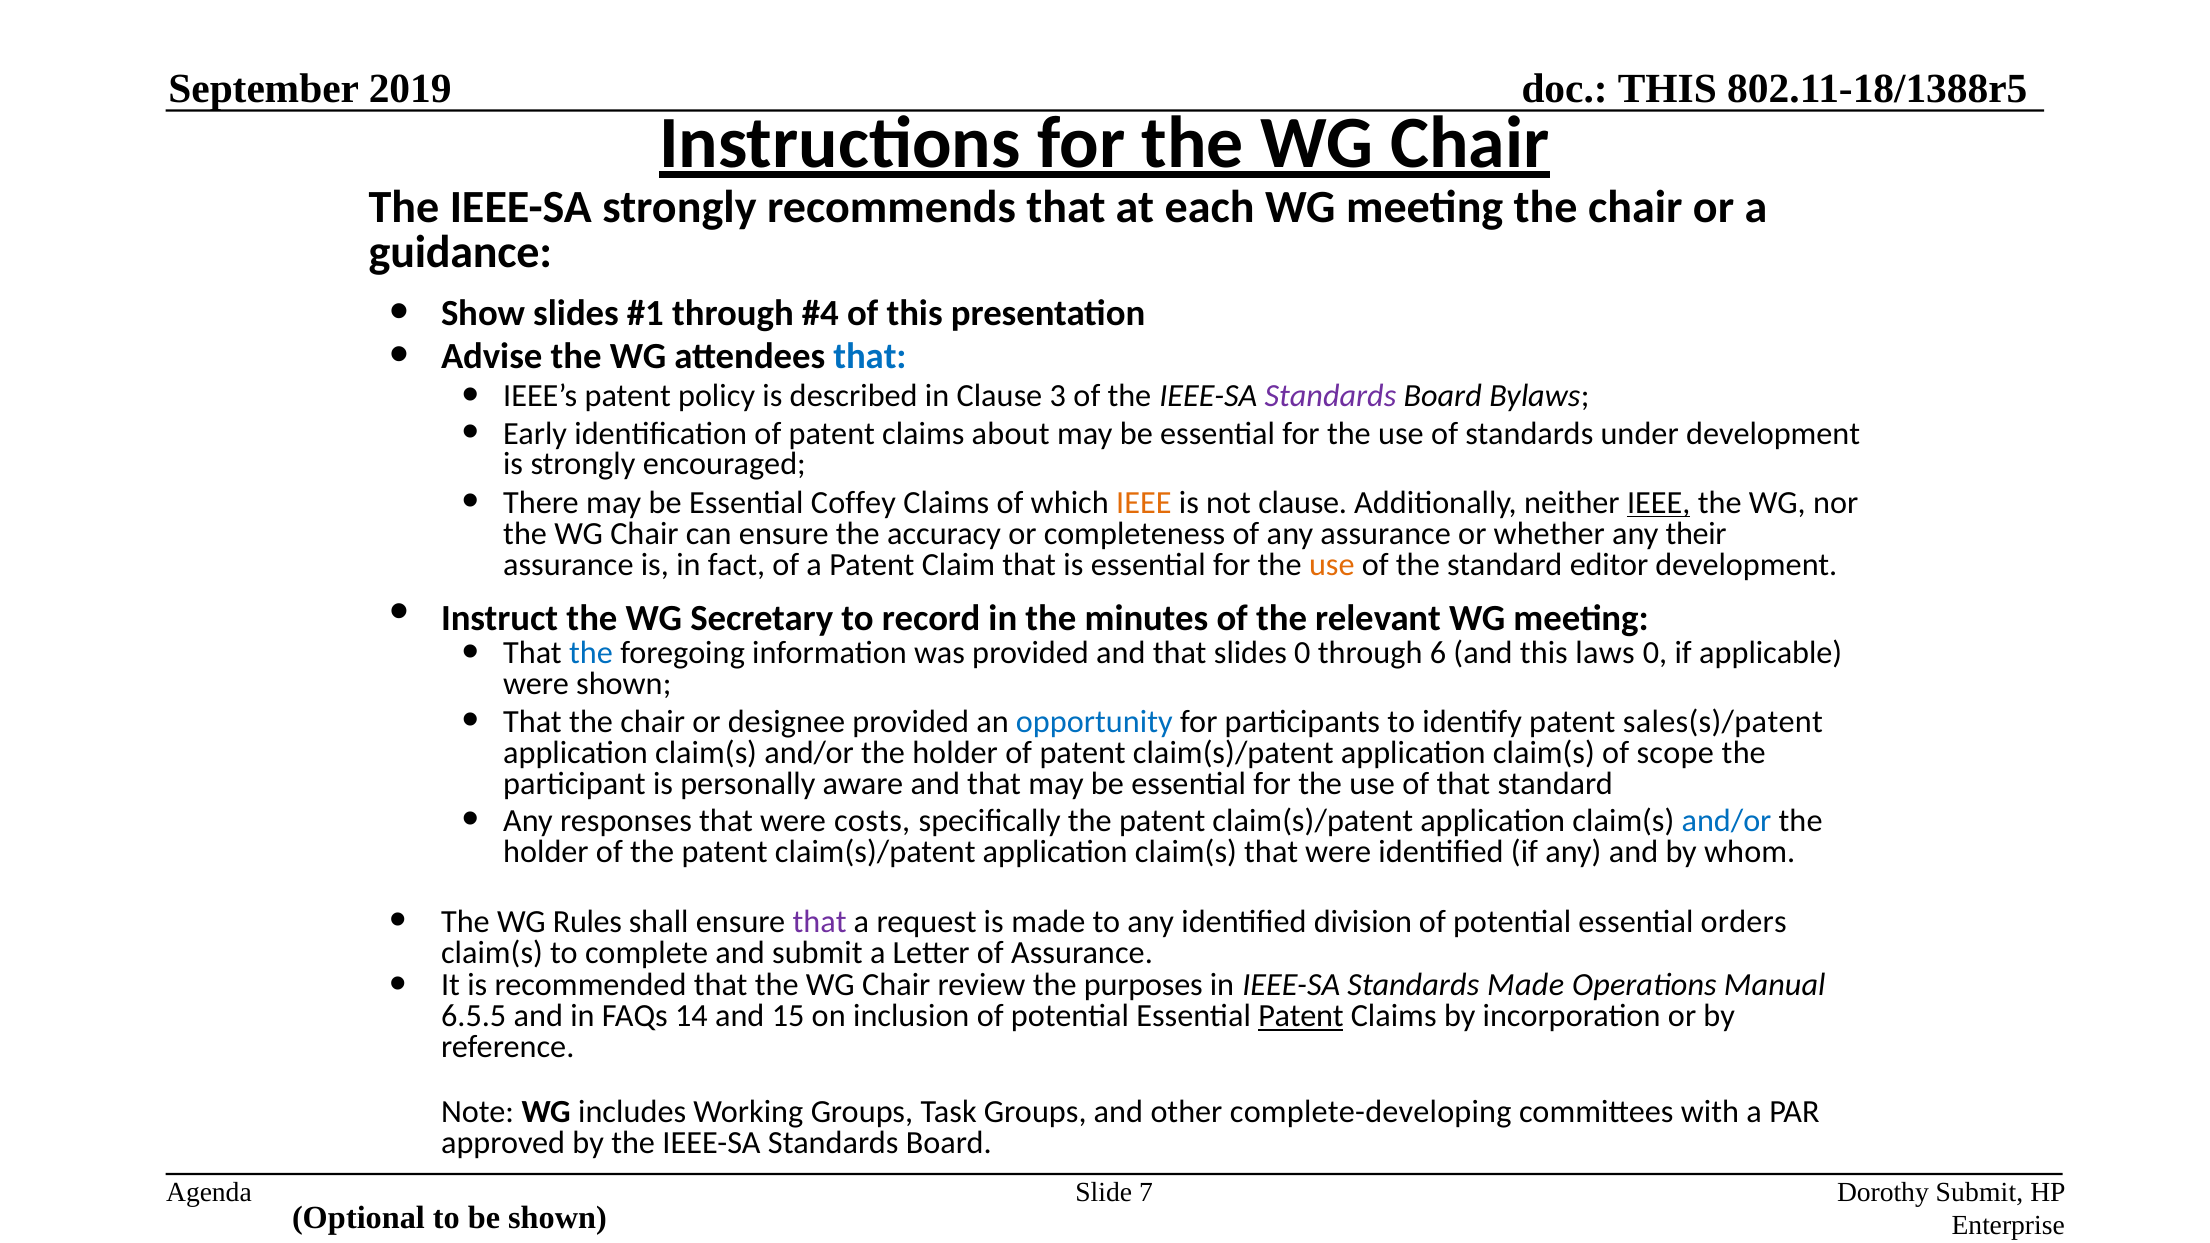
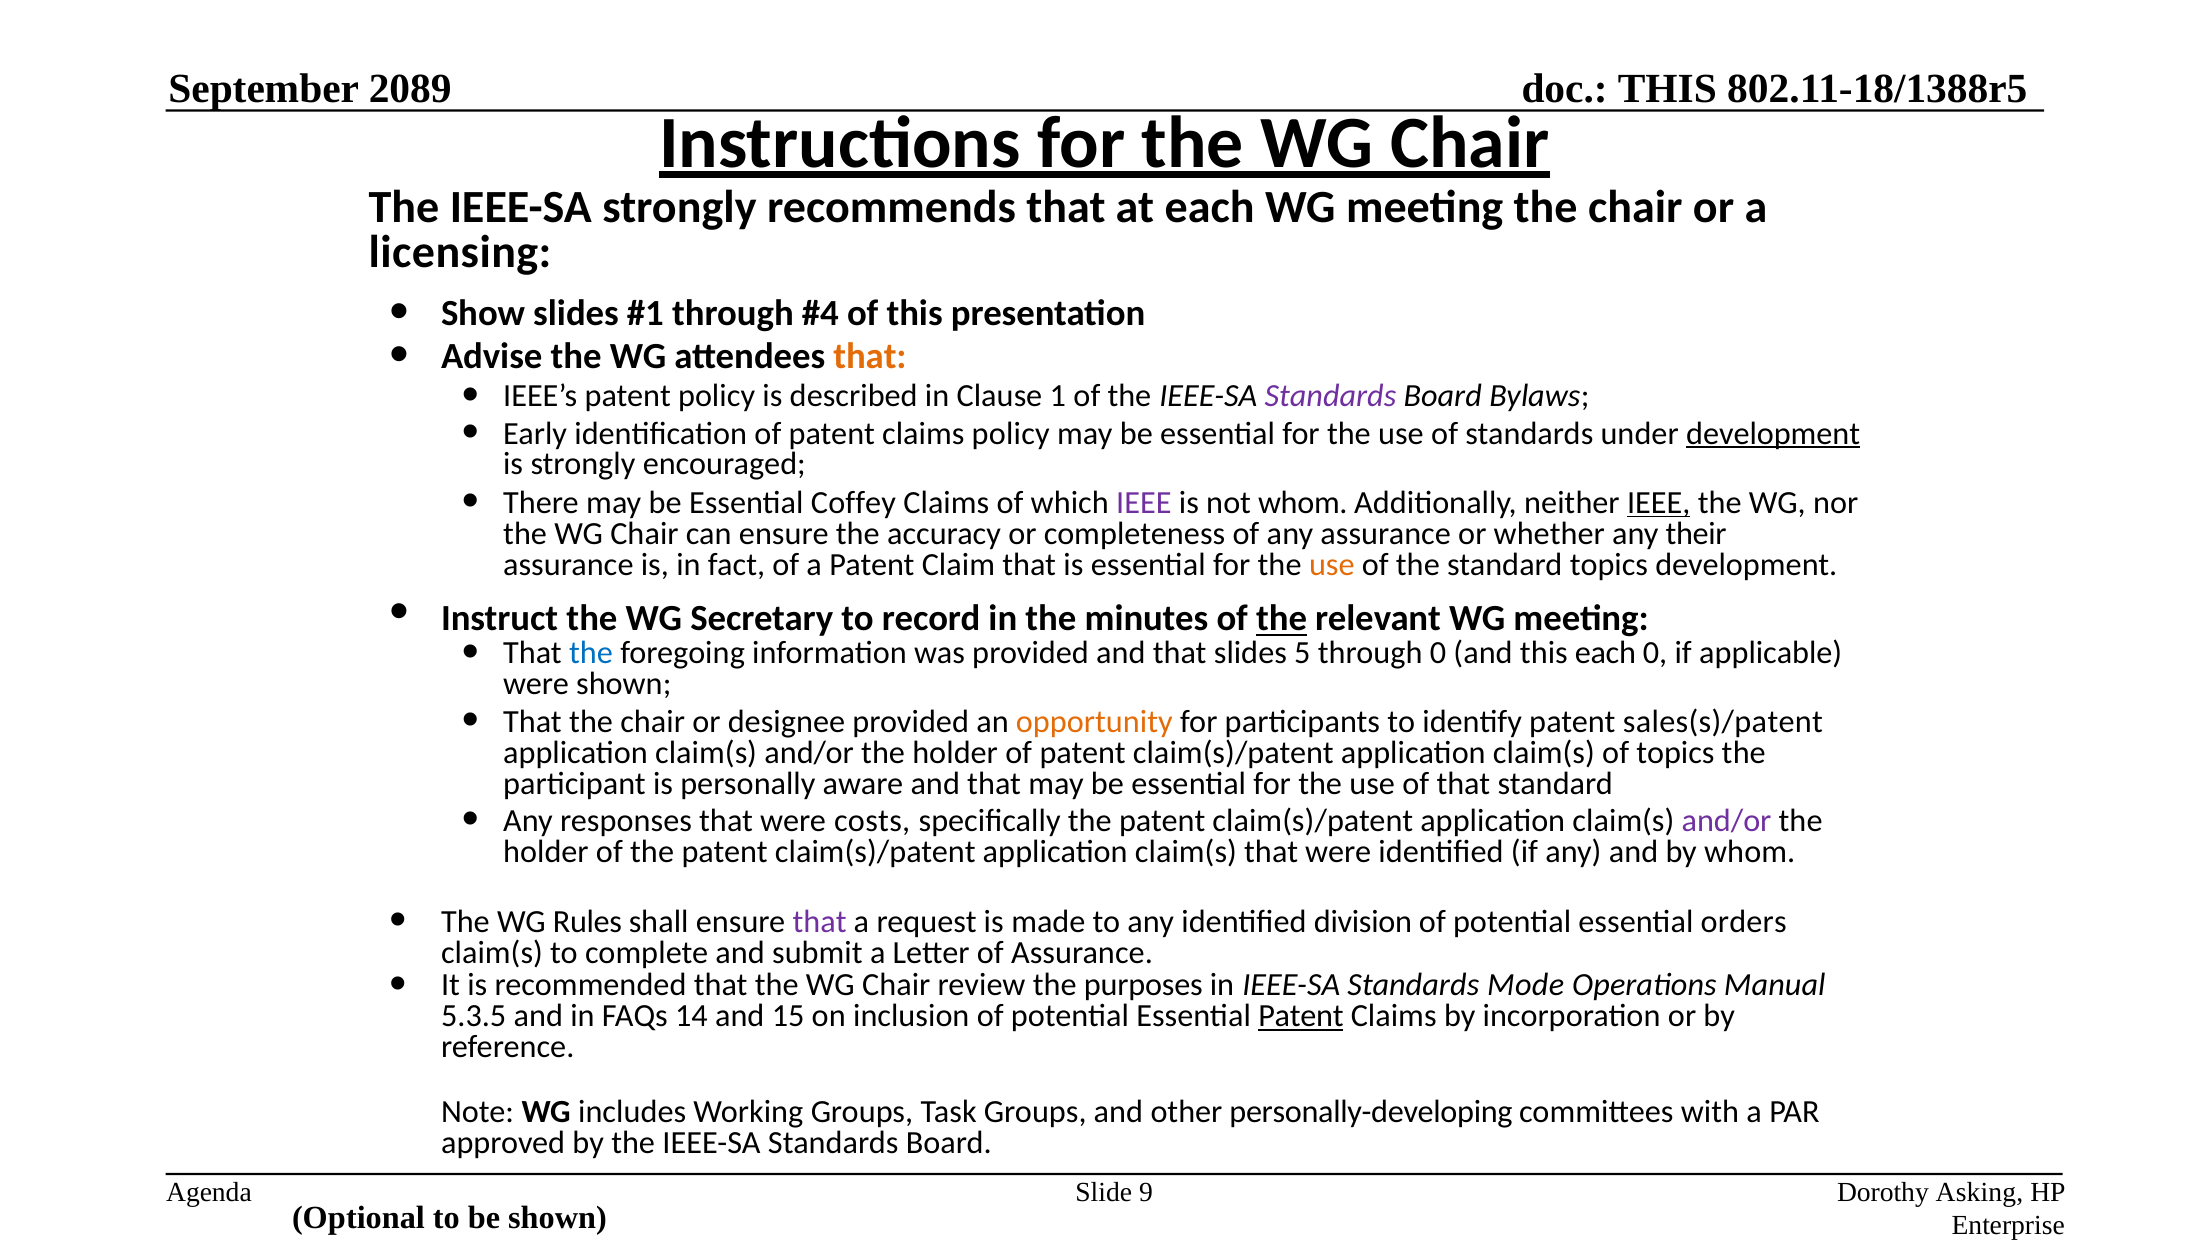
2019: 2019 -> 2089 (410, 88)
guidance: guidance -> licensing (460, 252)
that colour: blue -> orange (870, 356)
3: 3 -> 1 (1058, 396)
claims about: about -> policy (1011, 433)
development underline: none -> present (1773, 433)
IEEE colour: orange -> purple (1144, 503)
not clause: clause -> whom (1303, 503)
standard editor: editor -> topics (1609, 565)
the underline: none -> present (1282, 619)
slides 0: 0 -> 5 (1302, 653)
through 6: 6 -> 0 (1438, 653)
this laws: laws -> each (1605, 653)
opportunity colour: blue -> orange (1094, 722)
of scope: scope -> topics (1675, 753)
and/or colour: blue -> purple (1727, 821)
Standards Made: Made -> Mode (1526, 985)
6.5.5: 6.5.5 -> 5.3.5 (474, 1016)
complete-developing: complete-developing -> personally-developing (1371, 1112)
7: 7 -> 9 (1146, 1192)
Dorothy Submit: Submit -> Asking (1979, 1192)
